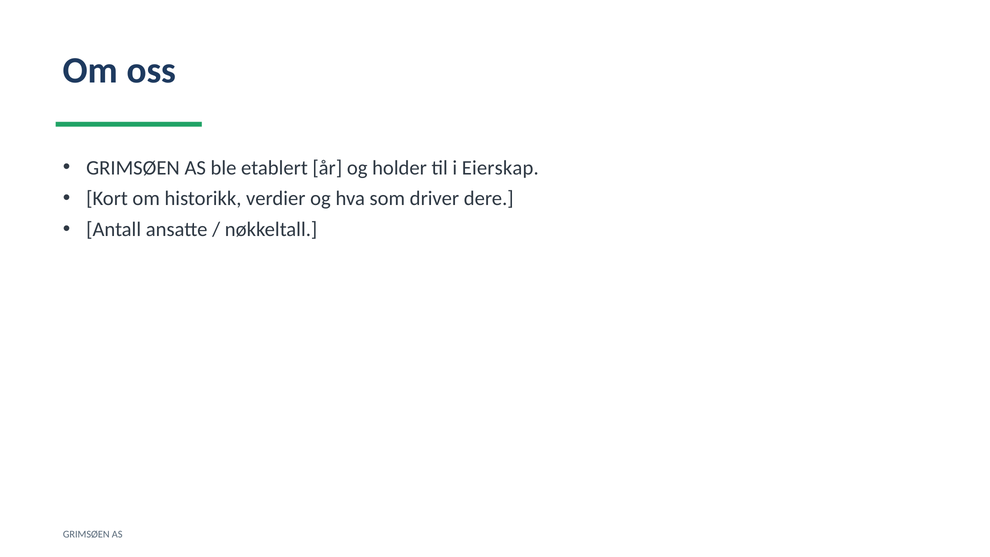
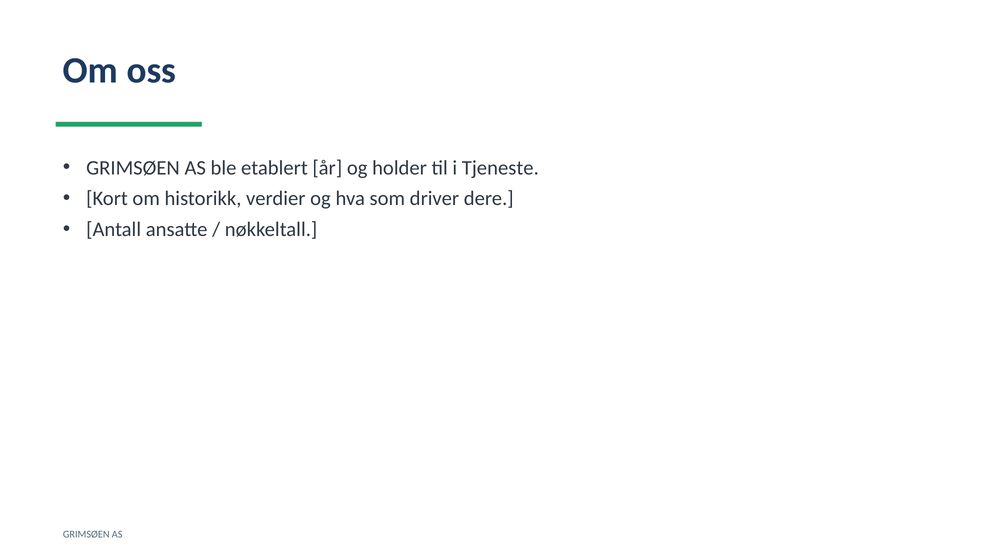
Eierskap: Eierskap -> Tjeneste (500, 168)
